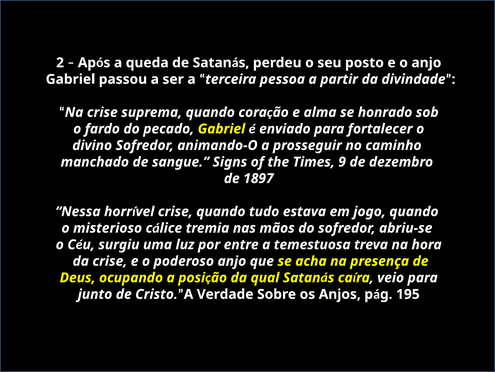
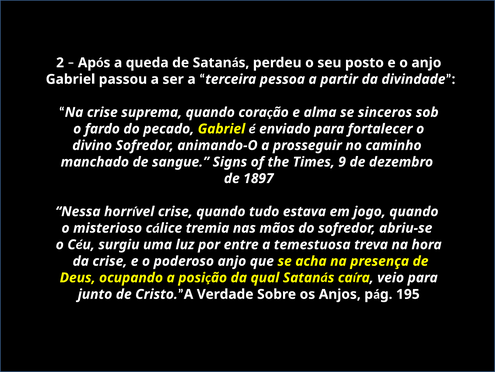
honrado: honrado -> sinceros (385, 112)
